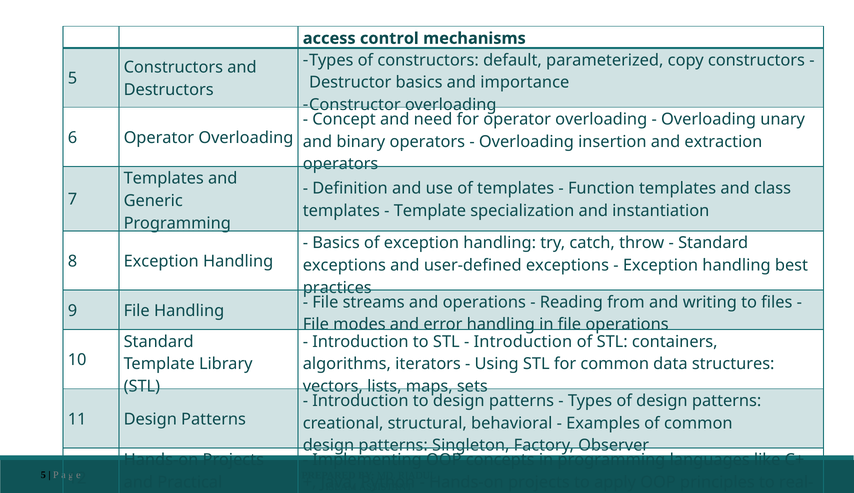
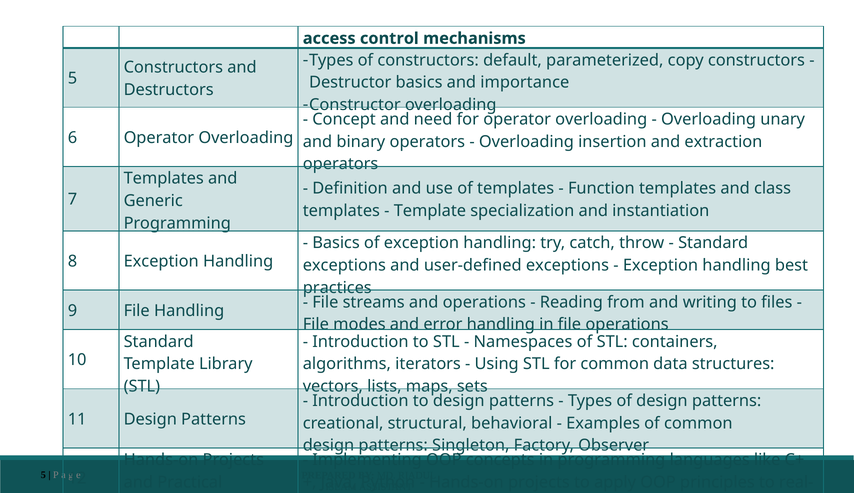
Introduction: Introduction -> Namespaces (523, 341)
